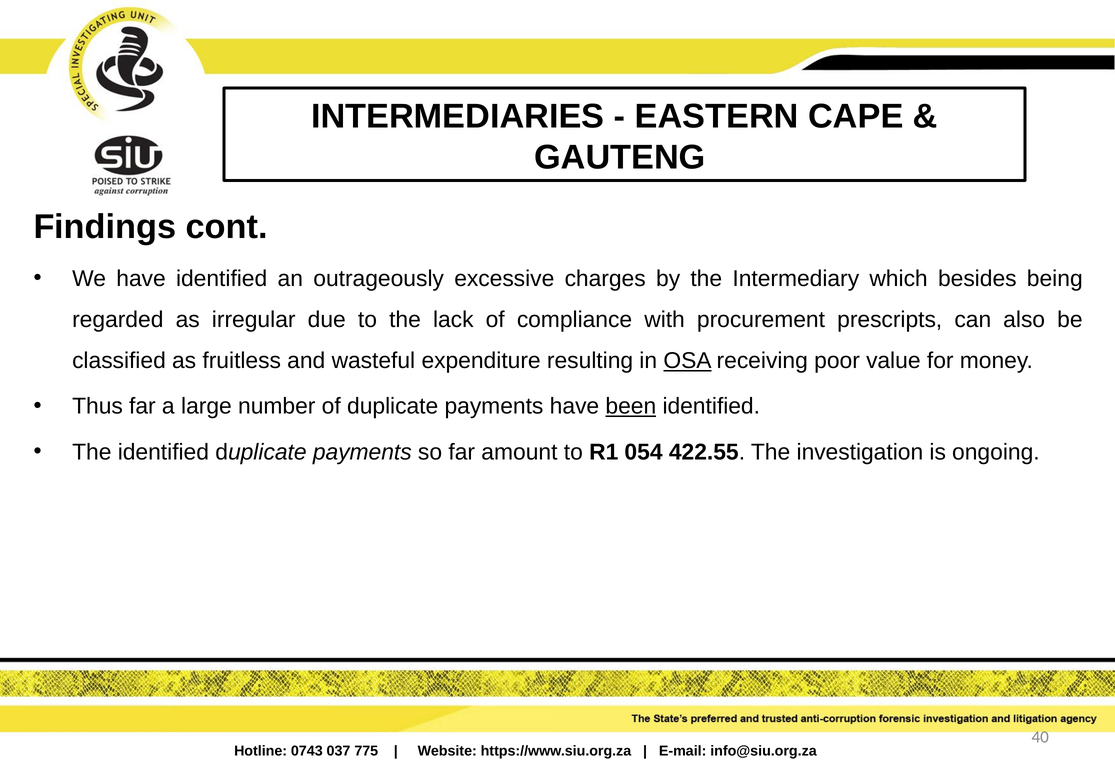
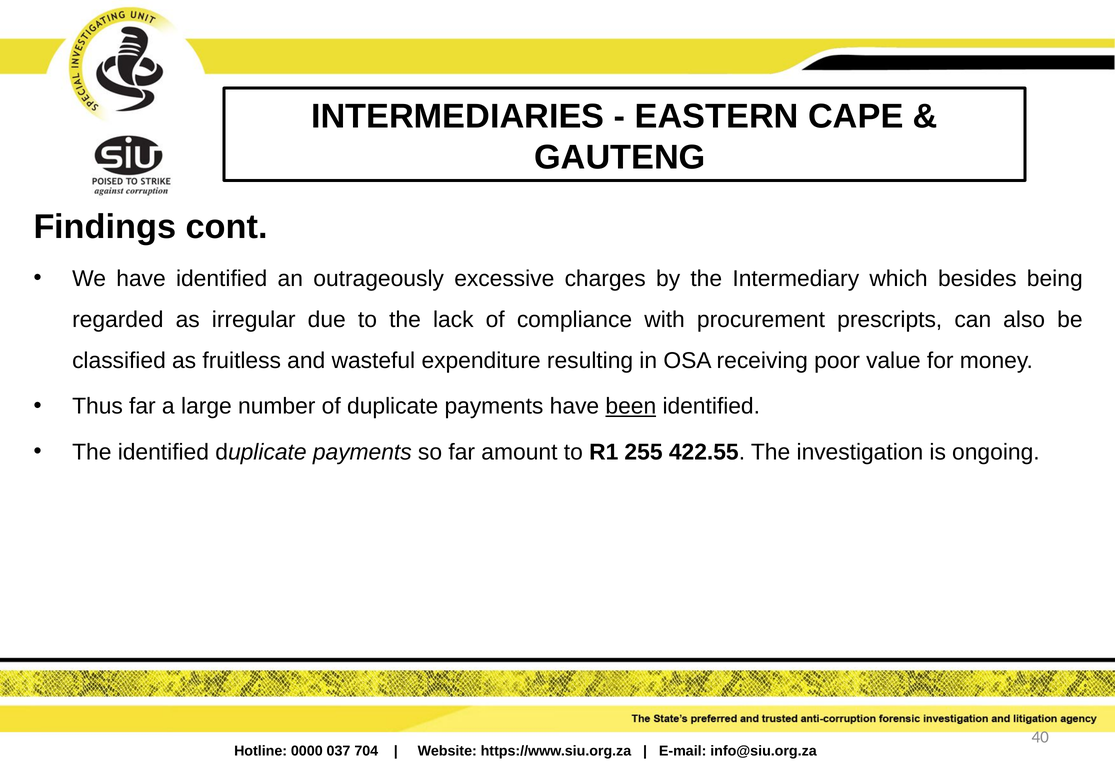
OSA underline: present -> none (688, 361)
054: 054 -> 255 (644, 452)
0743: 0743 -> 0000 (307, 751)
775: 775 -> 704 (366, 751)
